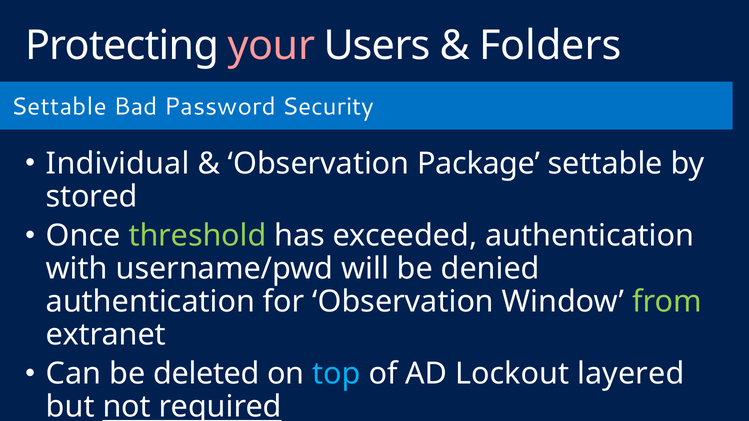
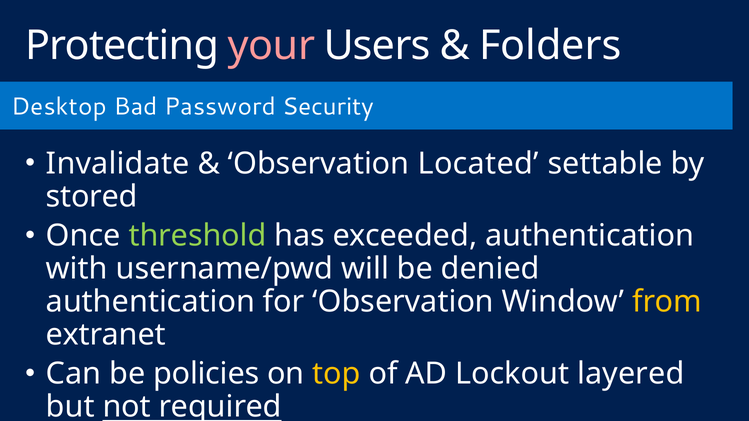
Settable: Settable -> Desktop (59, 107)
Individual: Individual -> Invalidate (118, 164)
Package: Package -> Located (478, 164)
from colour: light green -> yellow (667, 302)
deleted: deleted -> policies (206, 374)
top colour: light blue -> yellow (337, 374)
